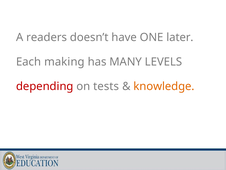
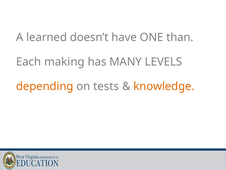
readers: readers -> learned (47, 37)
later: later -> than (180, 37)
depending colour: red -> orange (45, 86)
